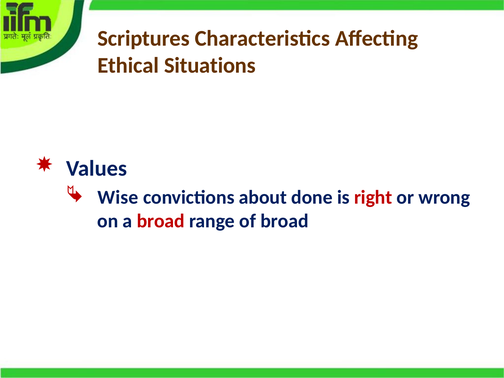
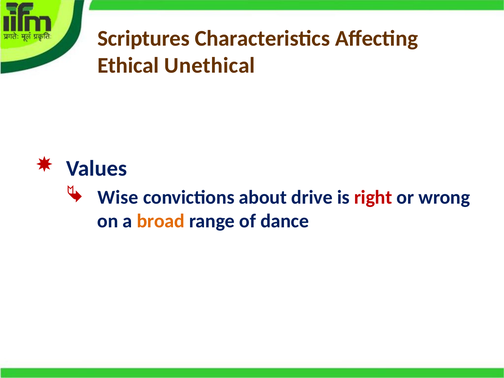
Situations: Situations -> Unethical (210, 65)
done: done -> drive (312, 197)
broad colour: red -> orange (161, 221)
of broad: broad -> dance (285, 221)
